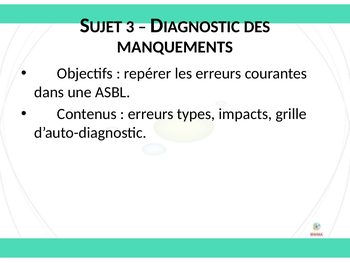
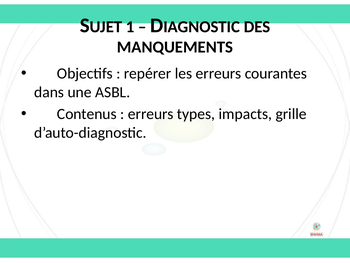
3: 3 -> 1 (130, 27)
